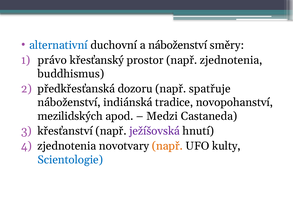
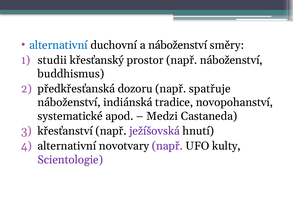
právo: právo -> studii (52, 60)
např zjednotenia: zjednotenia -> náboženství (231, 60)
mezilidských: mezilidských -> systematické (70, 116)
zjednotenia: zjednotenia -> alternativní (67, 146)
např colour: orange -> purple (167, 146)
Scientologie colour: blue -> purple (70, 159)
